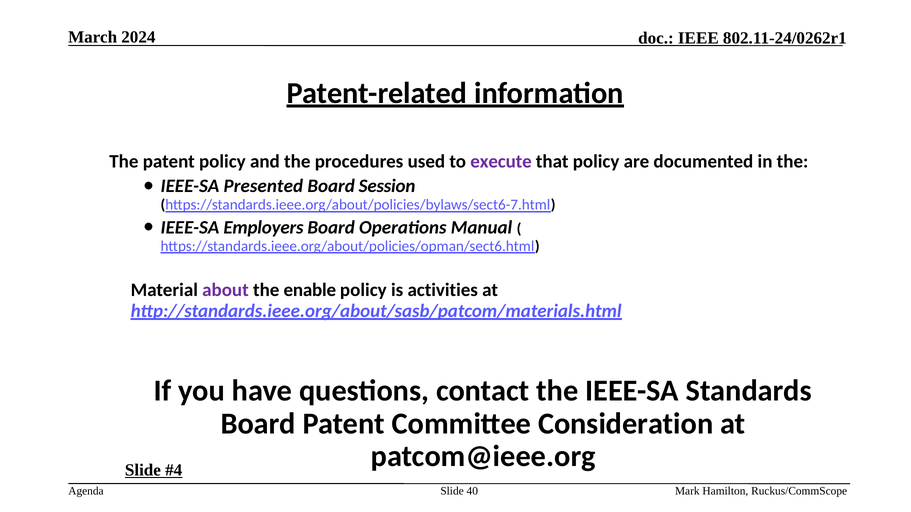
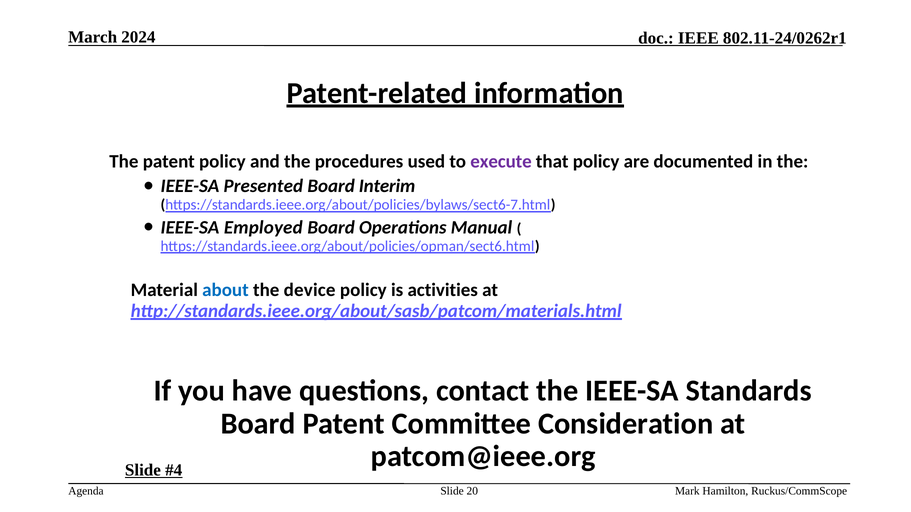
Session: Session -> Interim (387, 186)
Employers: Employers -> Employed (263, 228)
about colour: purple -> blue (225, 290)
enable: enable -> device (310, 290)
40: 40 -> 20 (472, 491)
